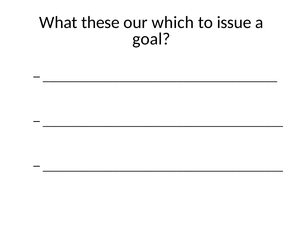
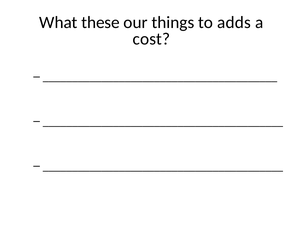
which: which -> things (173, 22)
issue: issue -> adds (234, 22)
goal: goal -> cost (151, 39)
